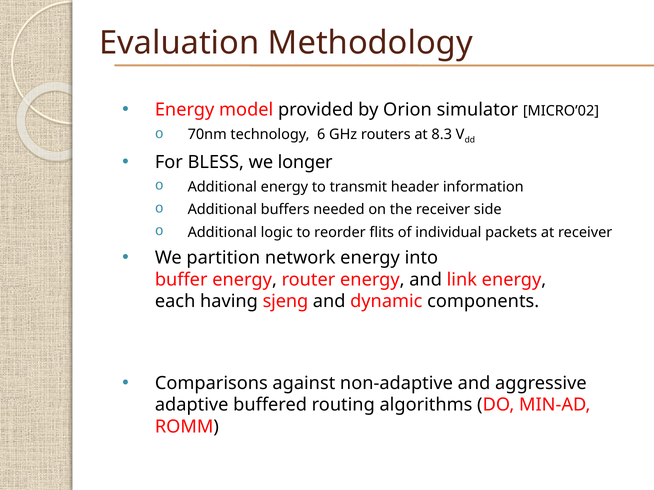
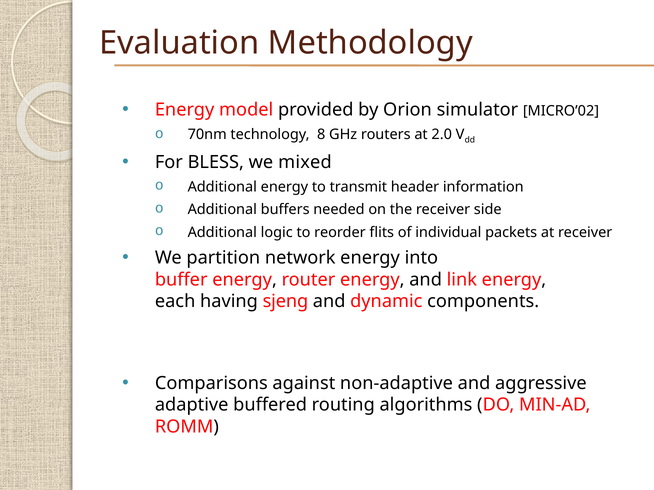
6: 6 -> 8 (321, 134)
8.3: 8.3 -> 2.0 (442, 134)
longer: longer -> mixed (305, 162)
